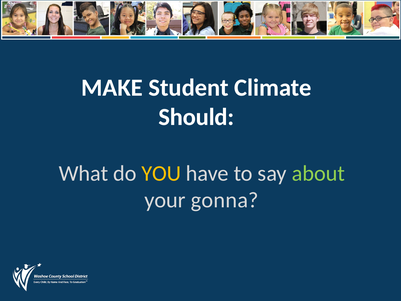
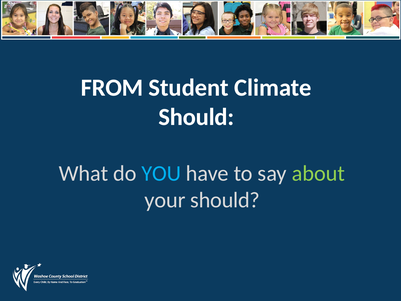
MAKE: MAKE -> FROM (112, 88)
YOU colour: yellow -> light blue (161, 173)
your gonna: gonna -> should (225, 200)
